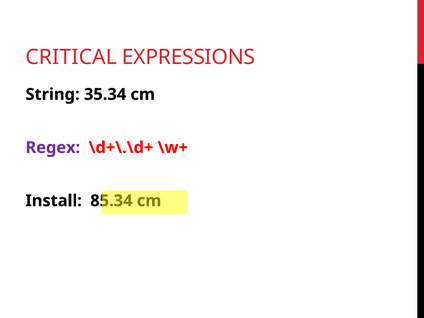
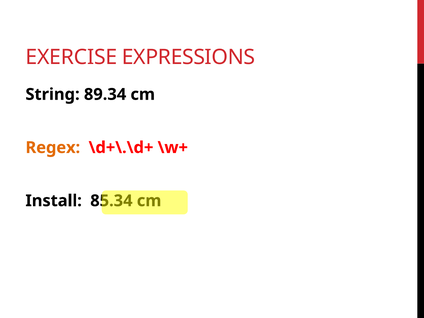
CRITICAL: CRITICAL -> EXERCISE (71, 57)
35.34: 35.34 -> 89.34 (105, 94)
Regex colour: purple -> orange (53, 148)
